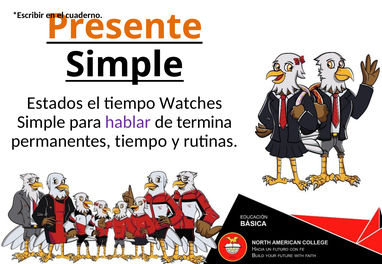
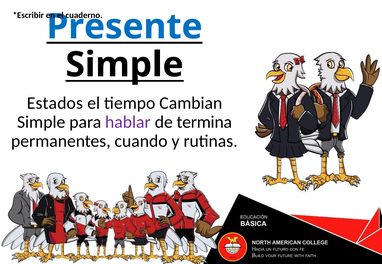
Presente colour: orange -> blue (125, 27)
Watches: Watches -> Cambian (191, 103)
permanentes tiempo: tiempo -> cuando (141, 141)
